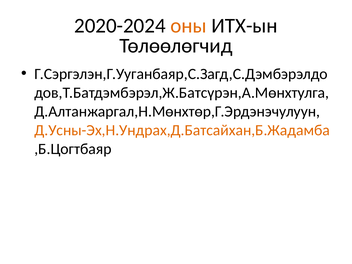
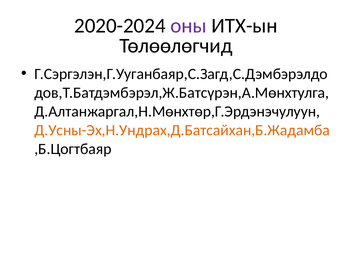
оны colour: orange -> purple (189, 26)
